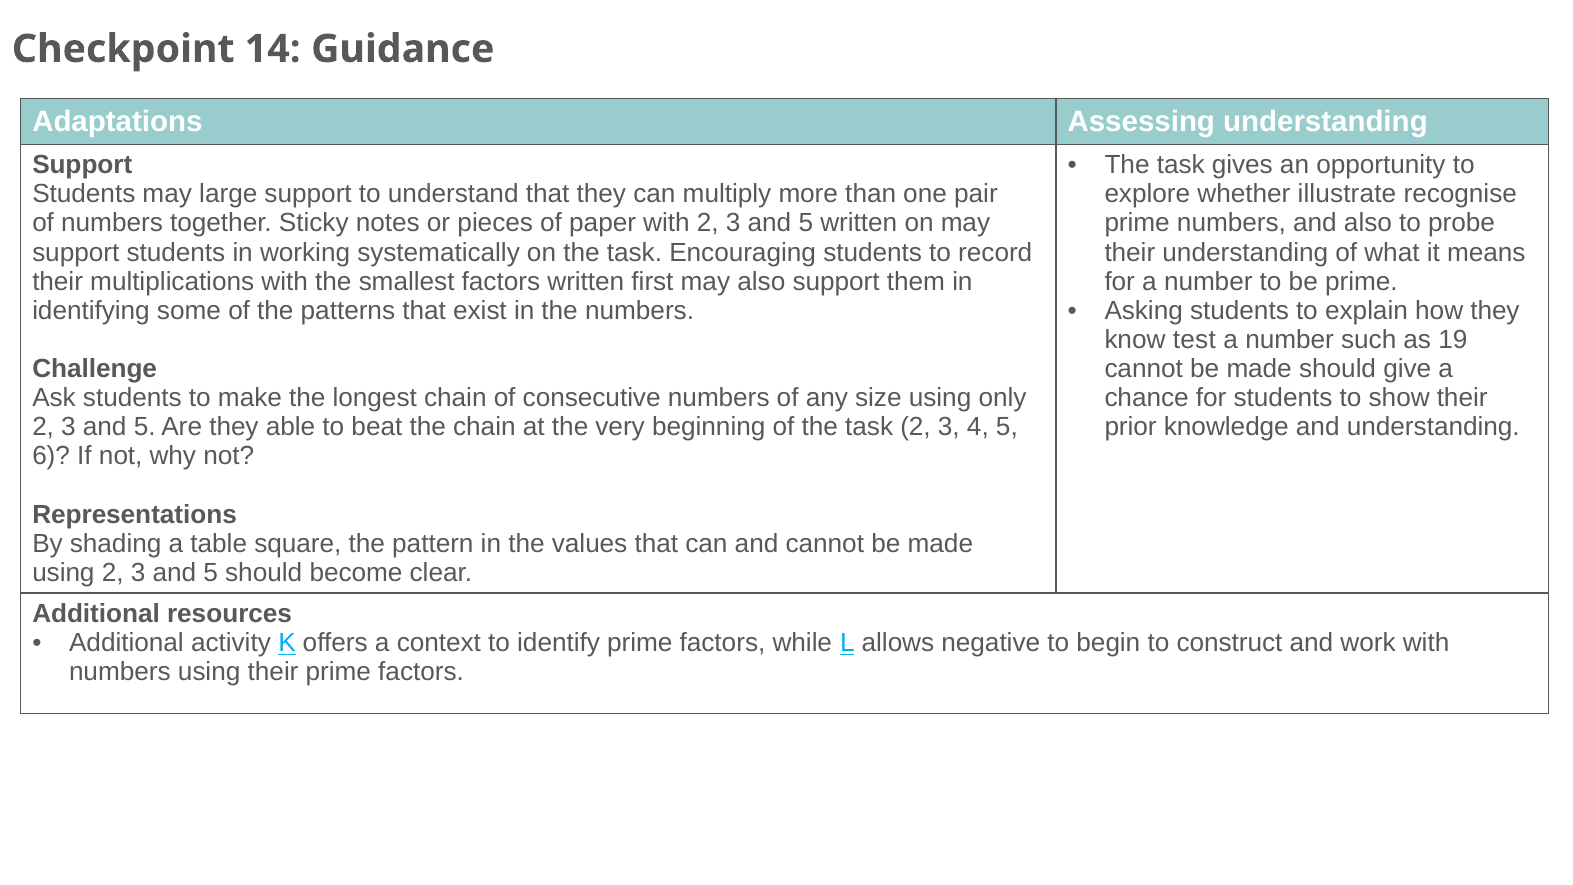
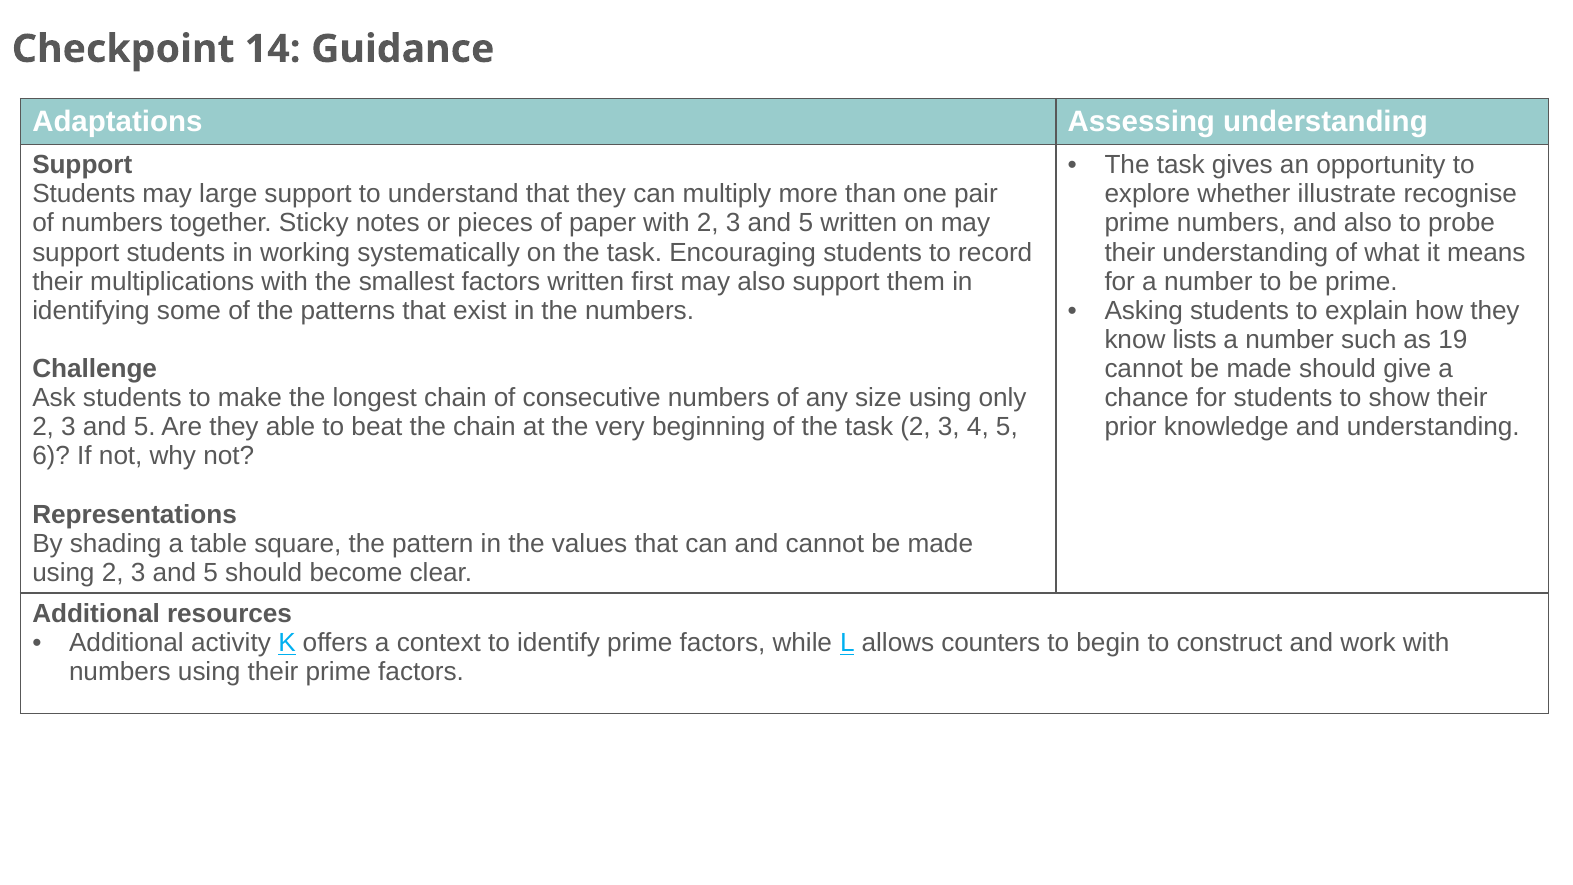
test: test -> lists (1195, 340)
negative: negative -> counters (991, 643)
